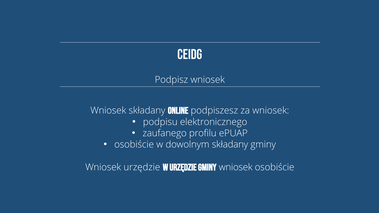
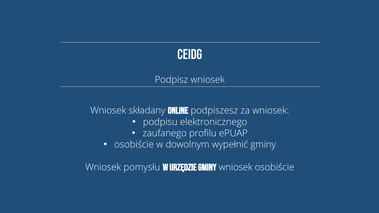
dowolnym składany: składany -> wypełnić (230, 145)
Wniosek urzędzie: urzędzie -> pomysłu (142, 167)
